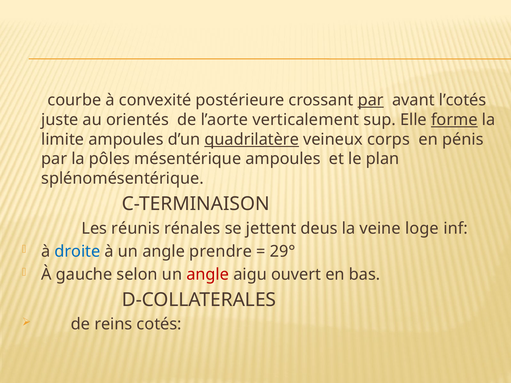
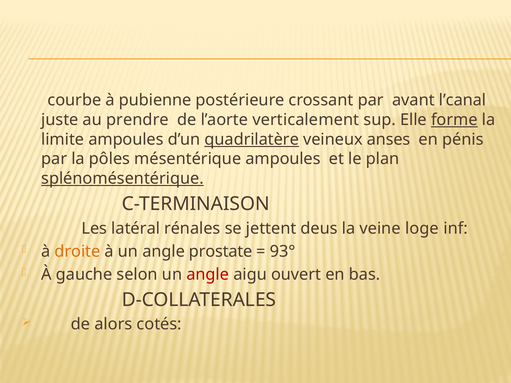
convexité: convexité -> pubienne (155, 100)
par underline: present -> none (371, 100)
l’cotés: l’cotés -> l’canal (463, 100)
orientés: orientés -> prendre (137, 120)
corps: corps -> anses (389, 139)
splénomésentérique underline: none -> present (123, 179)
réunis: réunis -> latéral (136, 229)
droite colour: blue -> orange (77, 252)
prendre: prendre -> prostate (221, 252)
29°: 29° -> 93° (283, 252)
reins: reins -> alors (113, 324)
